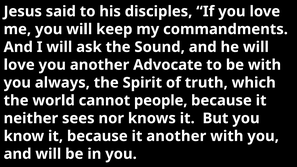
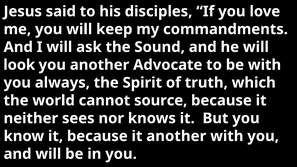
love: love -> look (19, 65)
people: people -> source (161, 101)
